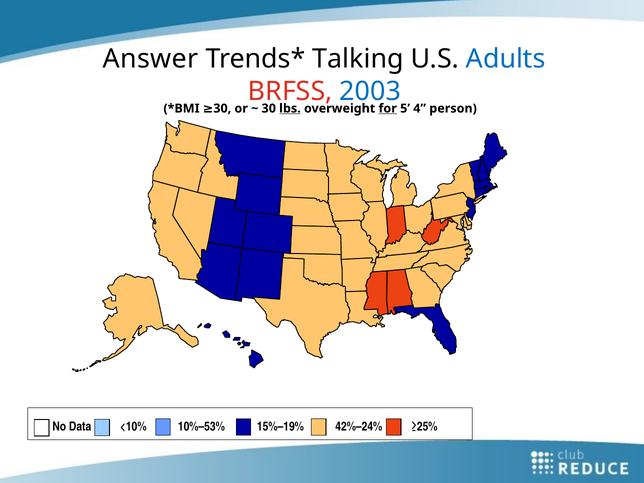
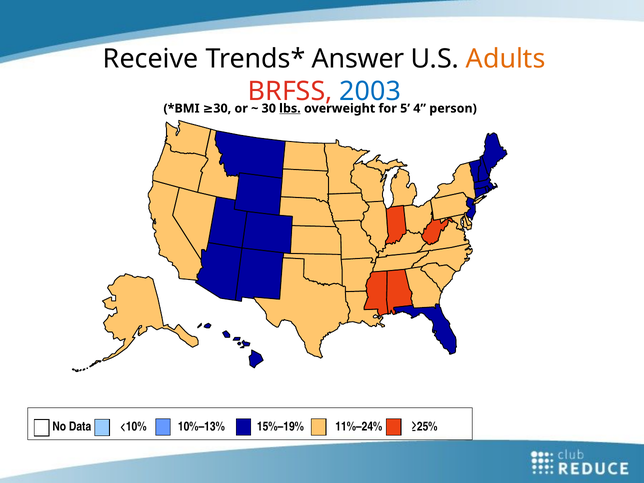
Answer: Answer -> Receive (151, 59)
Talking: Talking -> Answer (358, 59)
Adults colour: blue -> orange (506, 59)
for underline: present -> none (388, 108)
10%–53%: 10%–53% -> 10%–13% (201, 427)
42%–24%: 42%–24% -> 11%–24% (359, 427)
